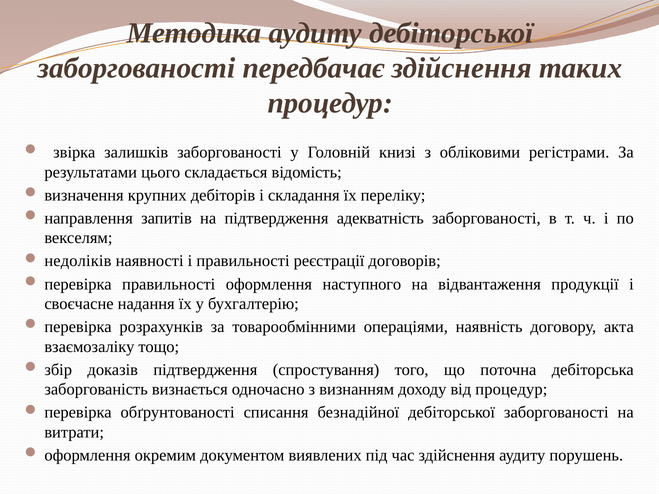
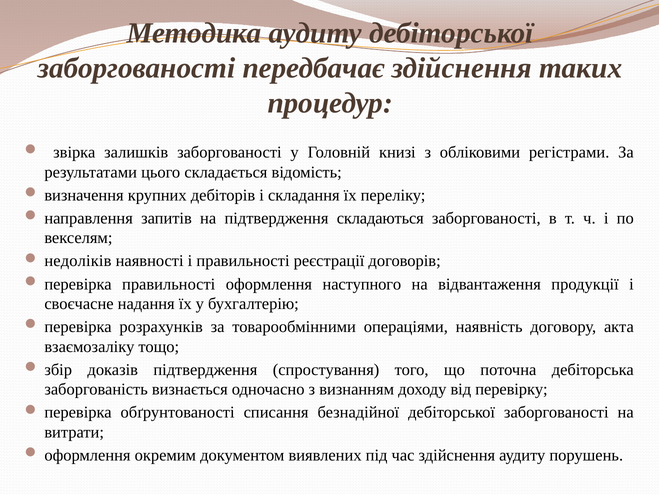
адекватність: адекватність -> складаються (380, 218)
від процедур: процедур -> перевірку (511, 390)
